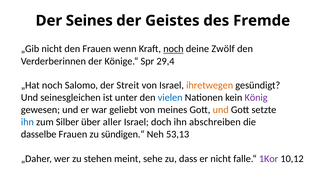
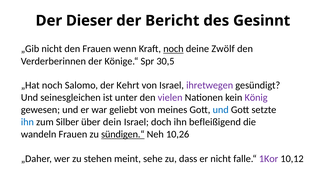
Seines: Seines -> Dieser (89, 21)
Geistes: Geistes -> Bericht (172, 21)
Fremde: Fremde -> Gesinnt (262, 21)
29,4: 29,4 -> 30,5 (165, 61)
Streit: Streit -> Kehrt (128, 85)
ihretwegen colour: orange -> purple (210, 85)
vielen colour: blue -> purple (170, 97)
und colour: orange -> blue (221, 109)
aller: aller -> dein (112, 122)
abschreiben: abschreiben -> befleißigend (215, 122)
dasselbe: dasselbe -> wandeln (39, 134)
sündigen.“ underline: none -> present (123, 134)
53,13: 53,13 -> 10,26 (178, 134)
